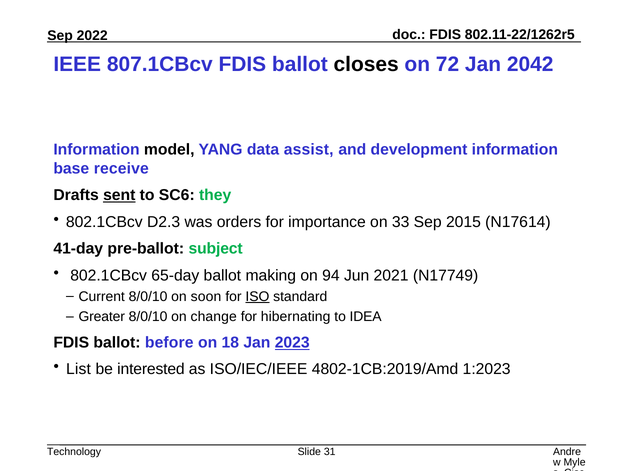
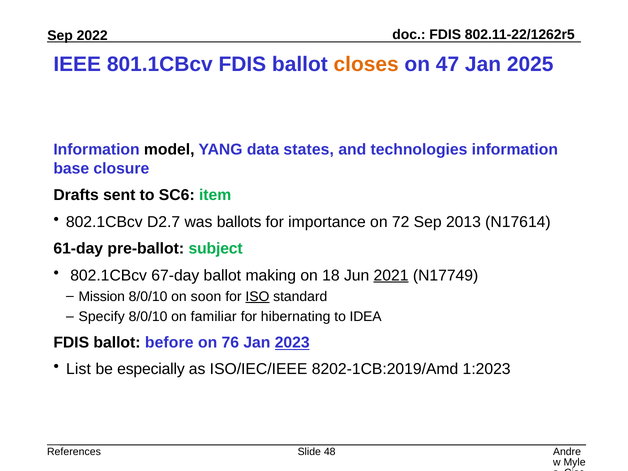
807.1CBcv: 807.1CBcv -> 801.1CBcv (160, 64)
closes colour: black -> orange (366, 64)
72: 72 -> 47 (448, 64)
2042: 2042 -> 2025 (530, 64)
assist: assist -> states (309, 150)
development: development -> technologies (419, 150)
receive: receive -> closure (121, 169)
sent underline: present -> none (119, 195)
they: they -> item (215, 195)
D2.3: D2.3 -> D2.7 (164, 222)
orders: orders -> ballots (239, 222)
33: 33 -> 72 (401, 222)
2015: 2015 -> 2013 (463, 222)
41-day: 41-day -> 61-day (78, 249)
65-day: 65-day -> 67-day (175, 275)
94: 94 -> 18 (331, 275)
2021 underline: none -> present (391, 275)
Current: Current -> Mission (102, 297)
Greater: Greater -> Specify (102, 317)
change: change -> familiar (214, 317)
18: 18 -> 76 (230, 343)
interested: interested -> especially (151, 369)
4802-1CB:2019/Amd: 4802-1CB:2019/Amd -> 8202-1CB:2019/Amd (385, 369)
Technology: Technology -> References (74, 452)
31: 31 -> 48 (330, 452)
